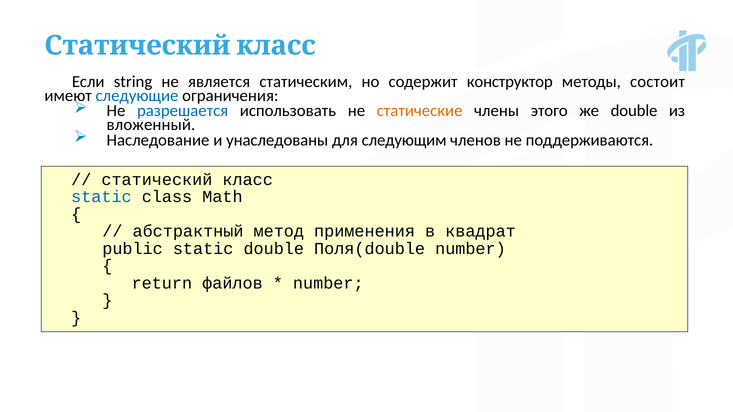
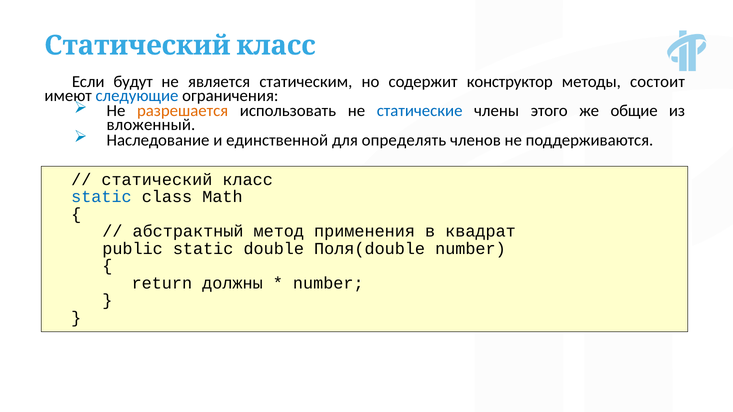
string: string -> будут (133, 82)
разрешается colour: blue -> orange (183, 111)
статические colour: orange -> blue (420, 111)
же double: double -> общие (634, 111)
унаследованы: унаследованы -> единственной (277, 140)
следующим: следующим -> определять (404, 140)
файлов: файлов -> должны (232, 283)
